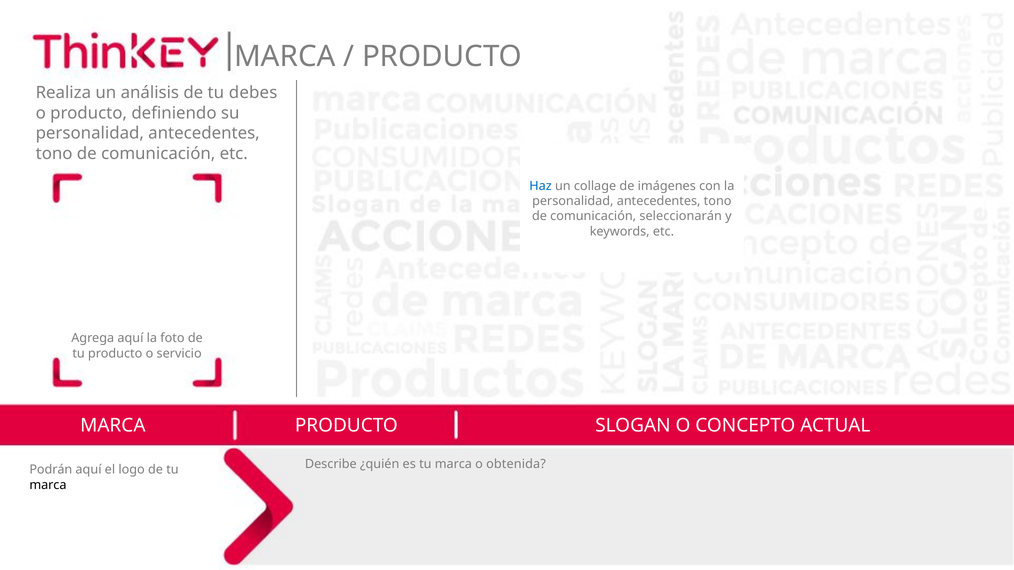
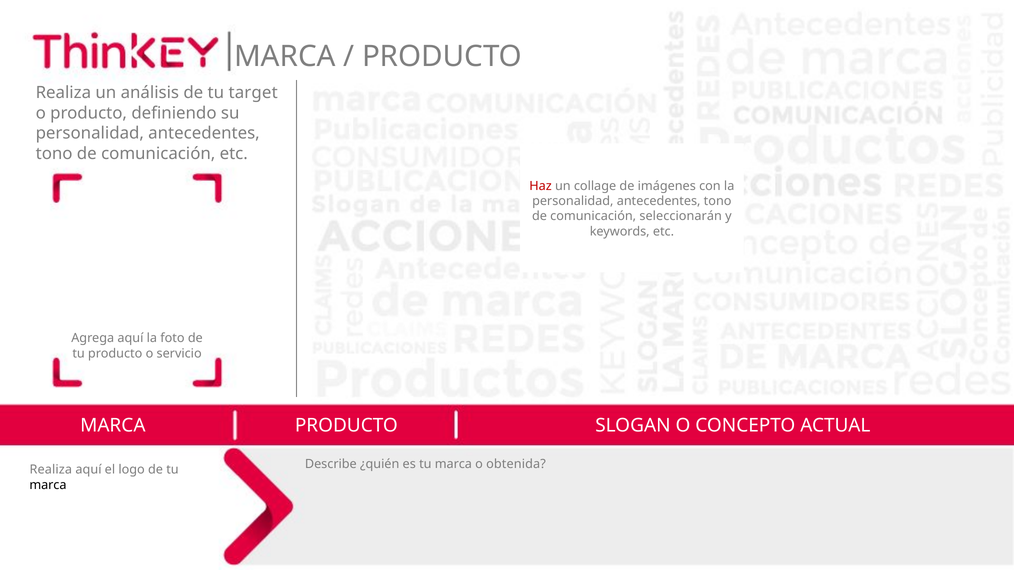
debes: debes -> target (253, 93)
Haz colour: blue -> red (541, 186)
Podrán: Podrán -> Realiza (51, 470)
